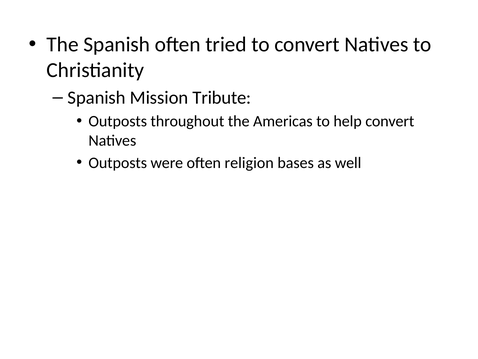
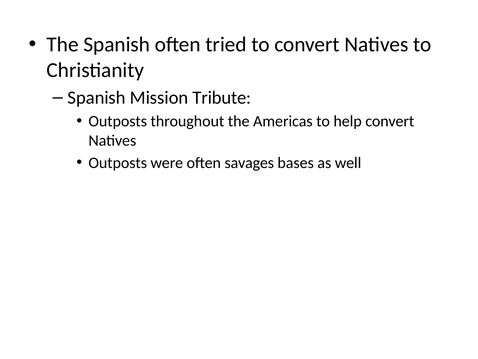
religion: religion -> savages (249, 163)
